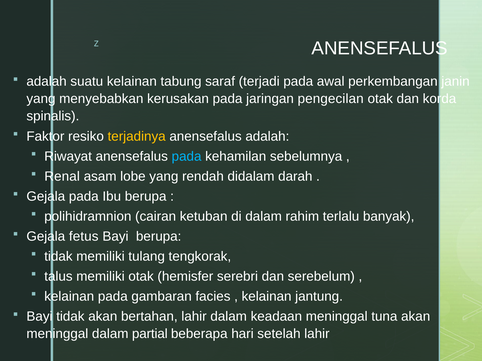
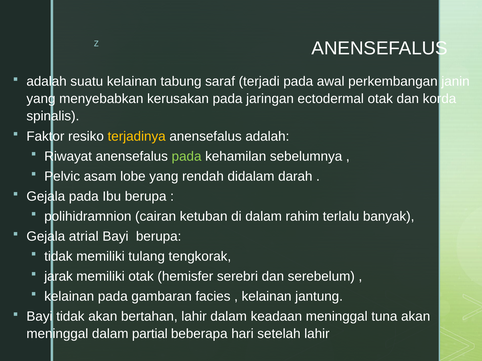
pengecilan: pengecilan -> ectodermal (331, 99)
pada colour: light blue -> light green (187, 156)
Renal: Renal -> Pelvic (62, 177)
fetus: fetus -> atrial (84, 237)
talus: talus -> jarak (58, 277)
